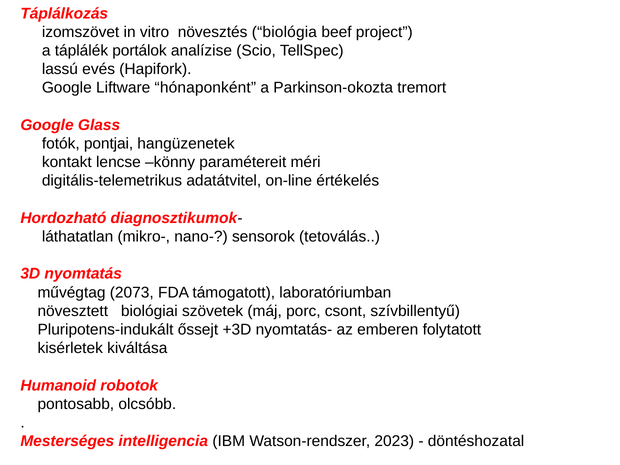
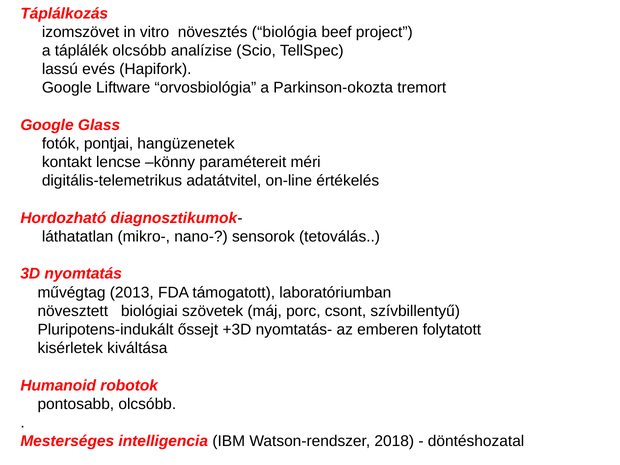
táplálék portálok: portálok -> olcsóbb (139, 51)
hónaponként: hónaponként -> orvosbiológia (205, 88)
2073: 2073 -> 2013 (132, 292)
2023: 2023 -> 2018 (394, 441)
